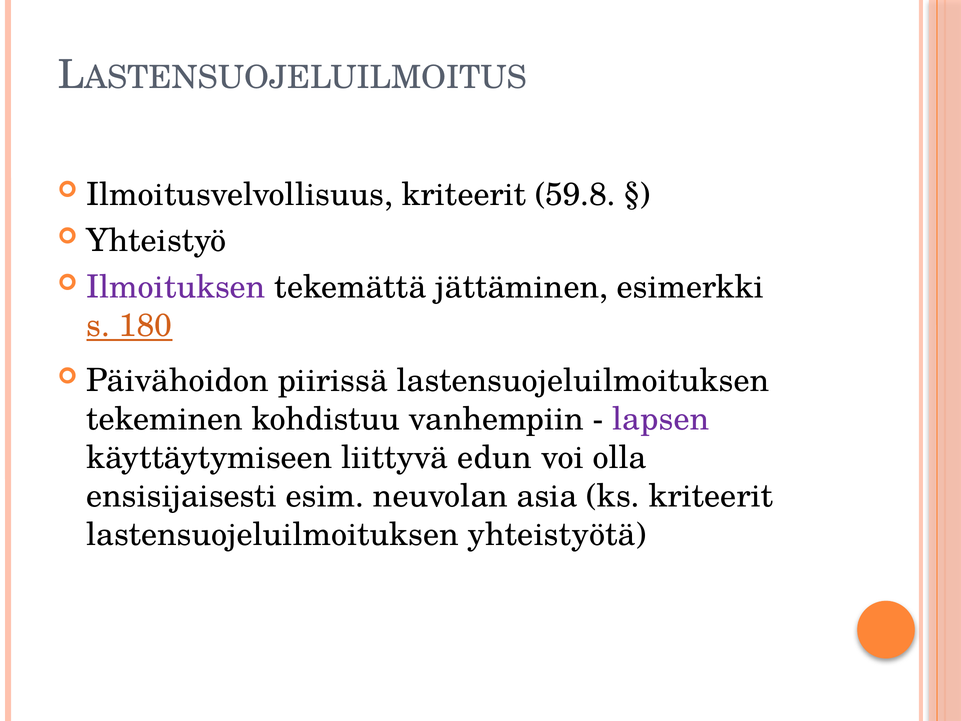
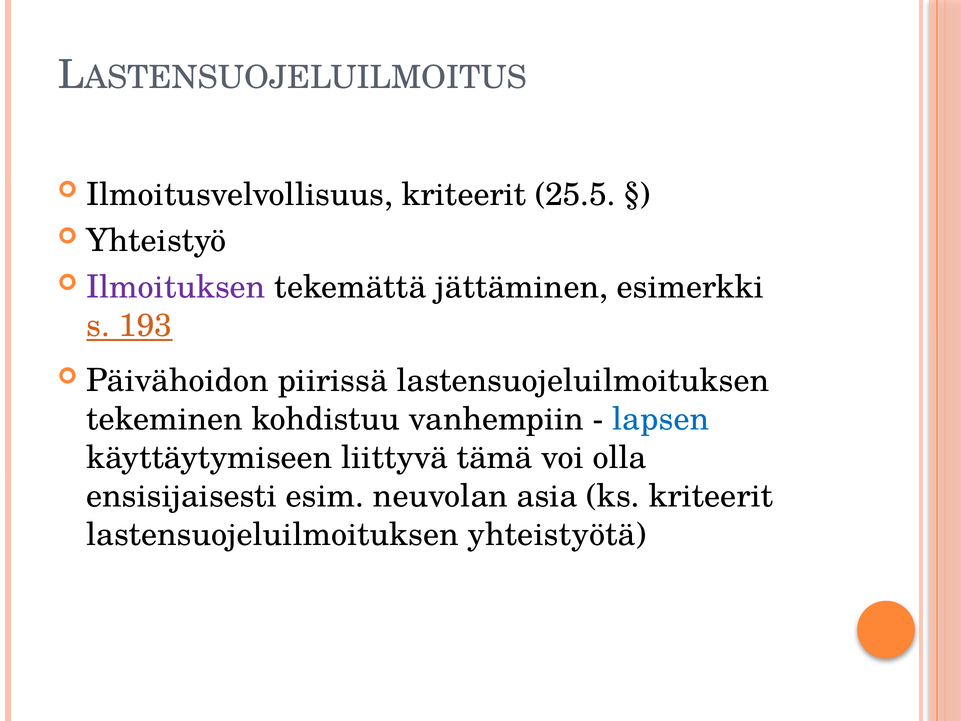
59.8: 59.8 -> 25.5 (575, 194)
180: 180 -> 193 (146, 326)
lapsen colour: purple -> blue (661, 419)
edun: edun -> tämä (495, 458)
